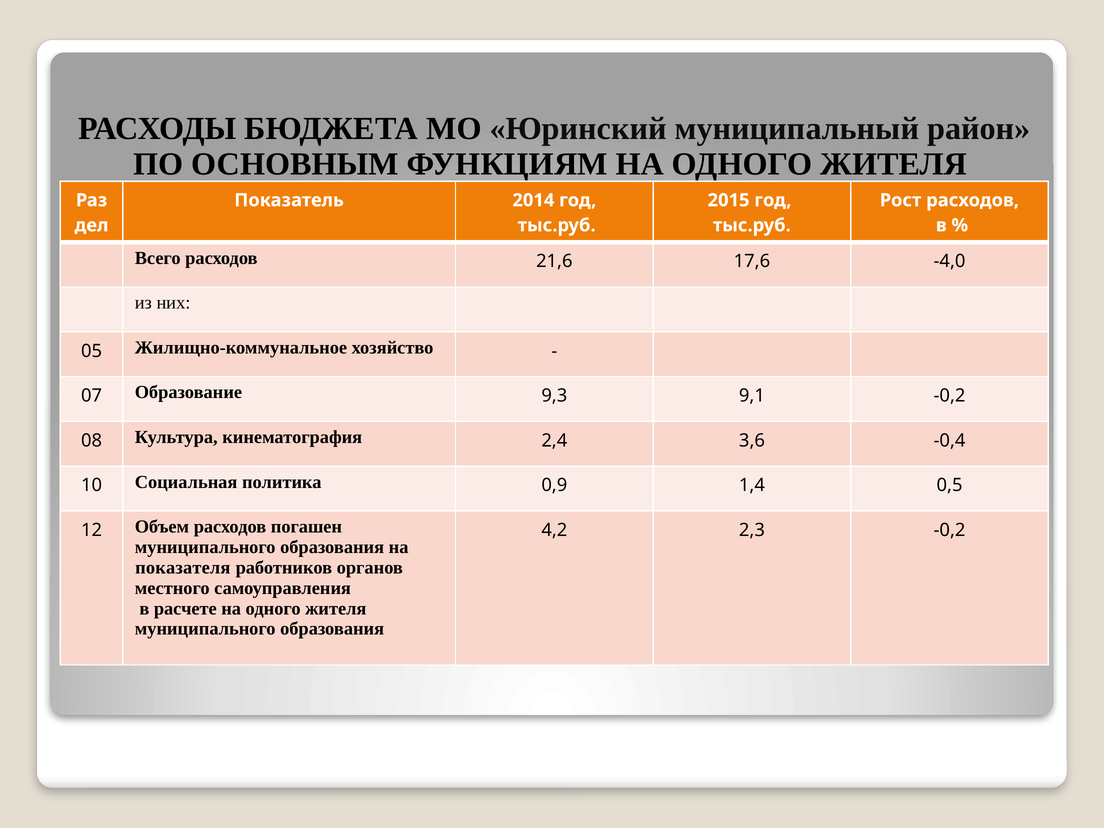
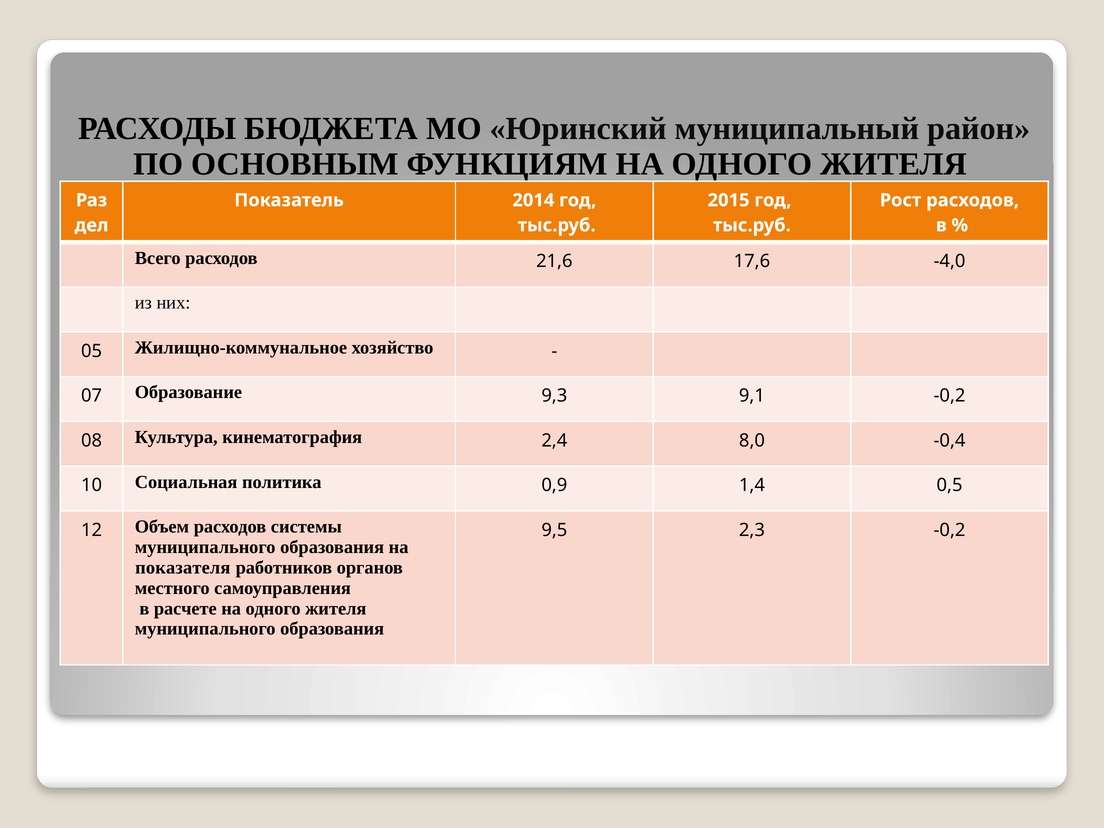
3,6: 3,6 -> 8,0 (752, 440)
погашен: погашен -> системы (306, 527)
4,2: 4,2 -> 9,5 (554, 530)
